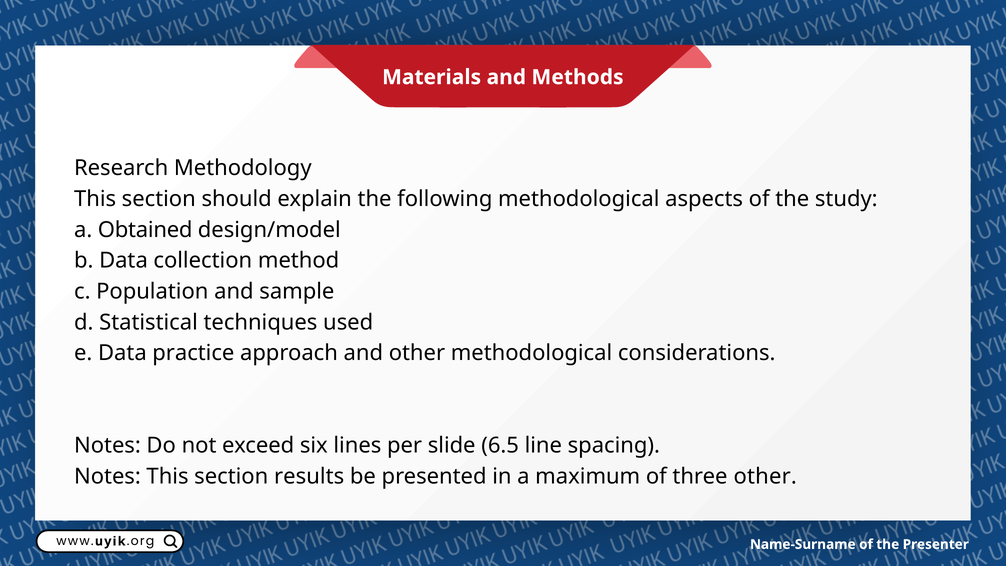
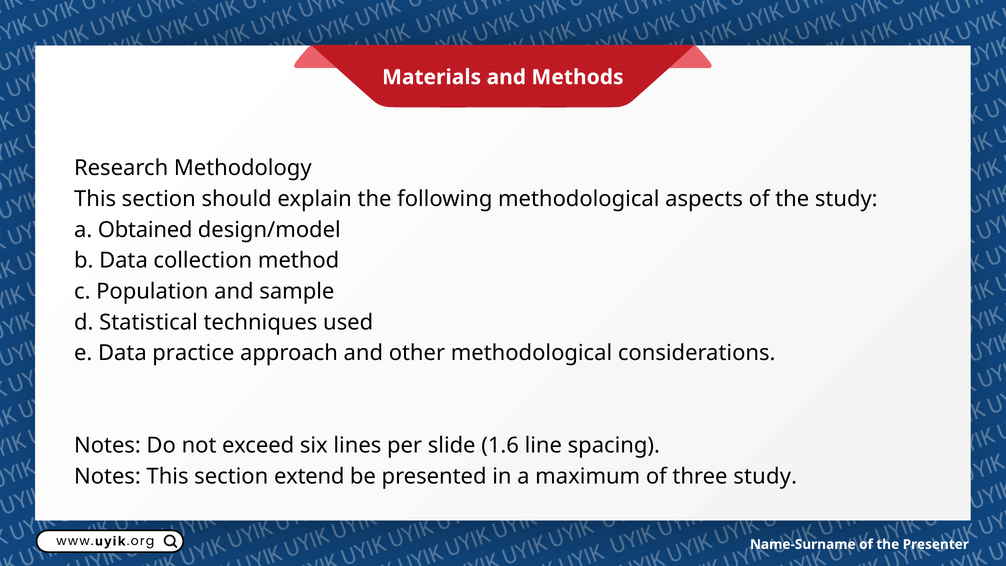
6.5: 6.5 -> 1.6 (500, 445)
results: results -> extend (309, 476)
three other: other -> study (765, 476)
